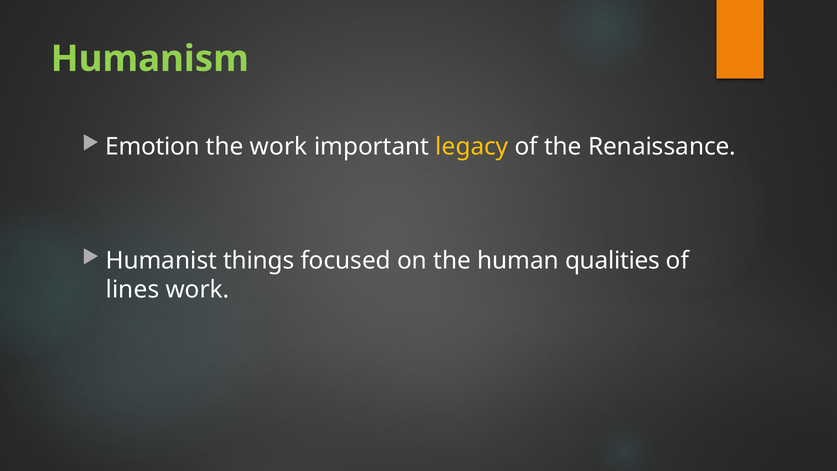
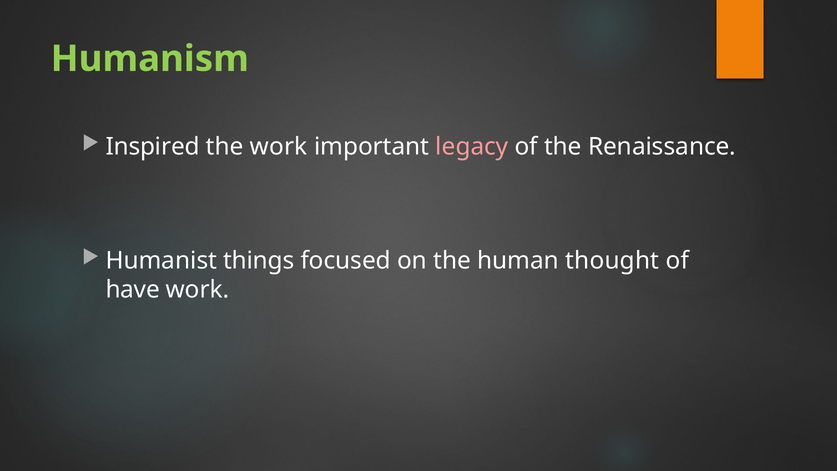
Emotion: Emotion -> Inspired (153, 147)
legacy colour: yellow -> pink (472, 147)
qualities: qualities -> thought (612, 261)
lines: lines -> have (133, 290)
